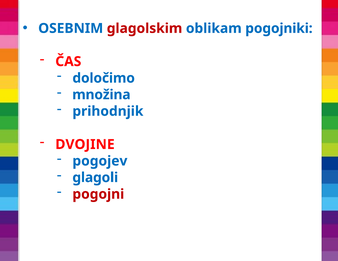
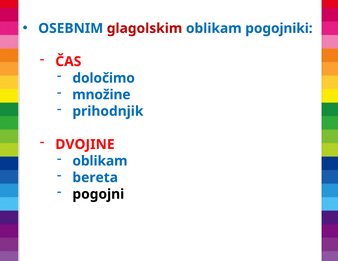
množina: množina -> množine (101, 94)
pogojev: pogojev -> oblikam (100, 161)
glagoli: glagoli -> bereta (95, 177)
pogojni colour: red -> black (98, 194)
